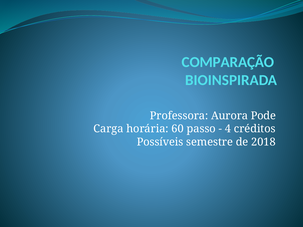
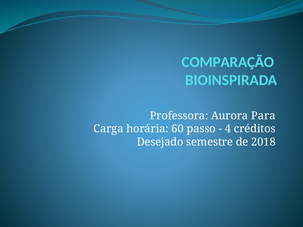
Pode: Pode -> Para (263, 116)
Possíveis: Possíveis -> Desejado (160, 142)
